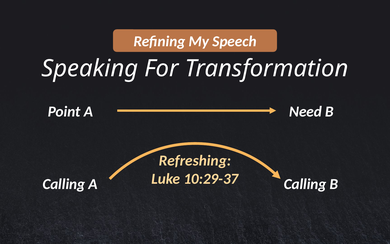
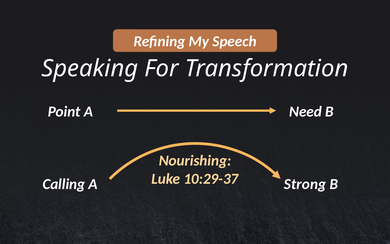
Refreshing: Refreshing -> Nourishing (195, 160)
A Calling: Calling -> Strong (305, 184)
